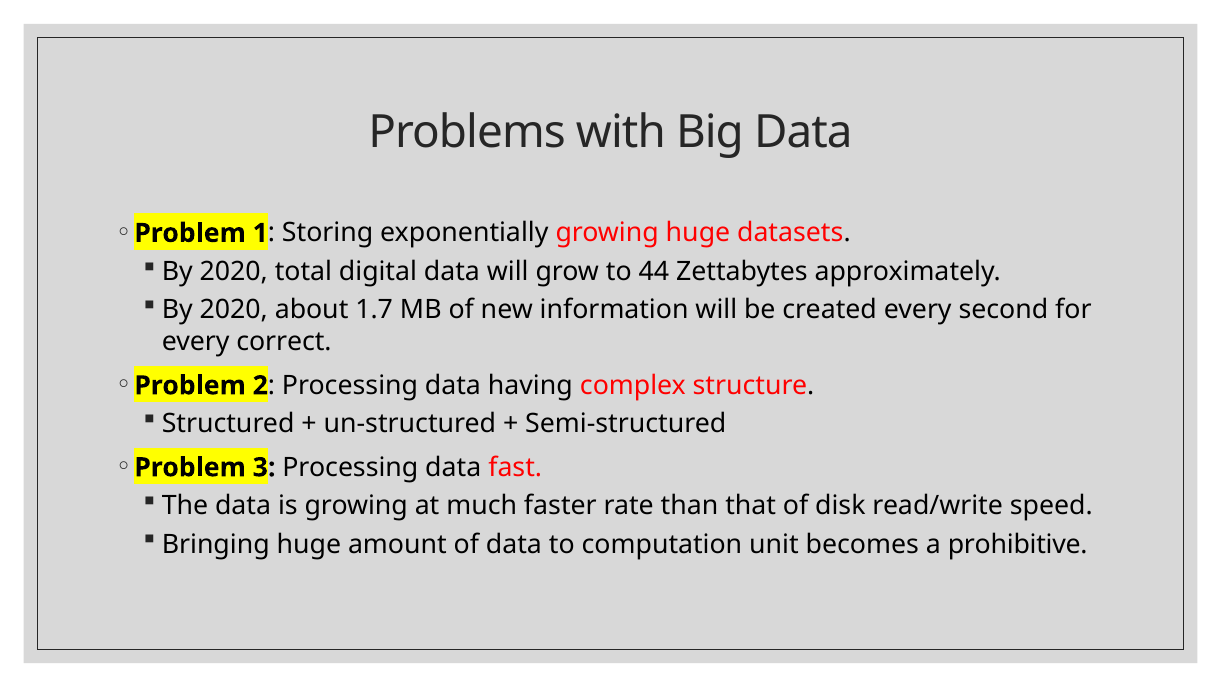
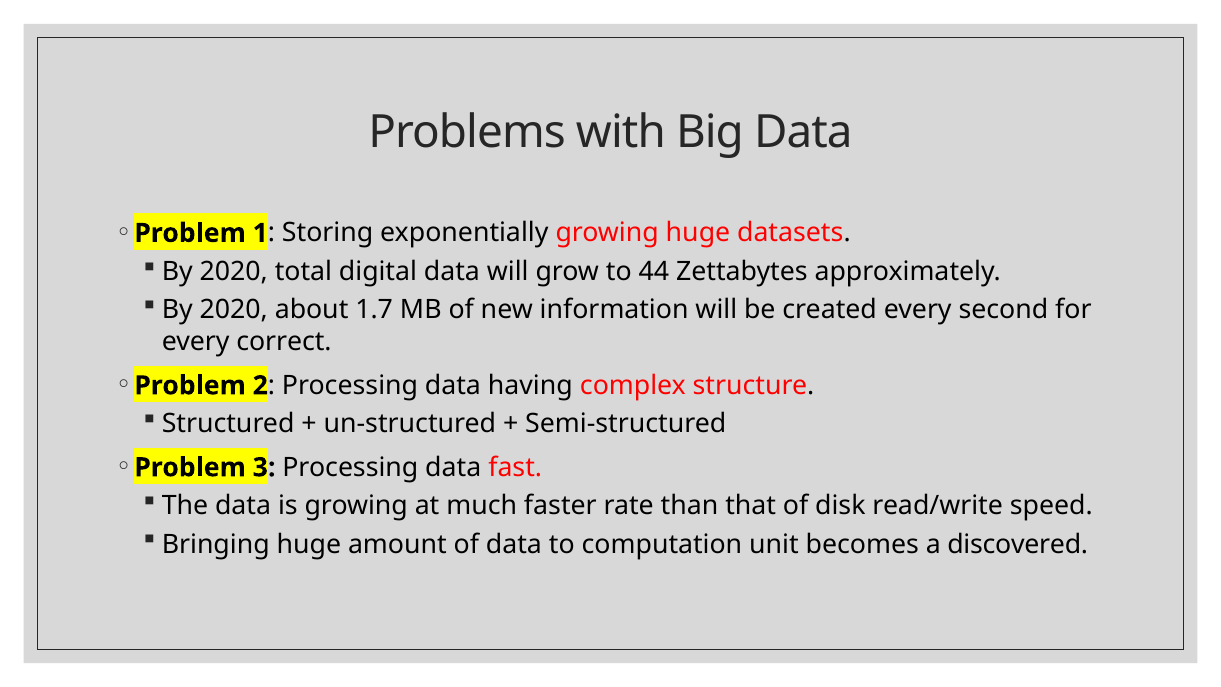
prohibitive: prohibitive -> discovered (1018, 544)
